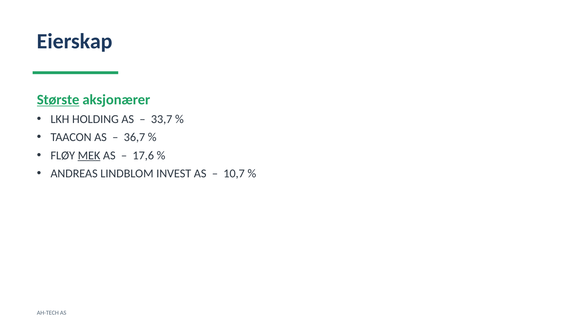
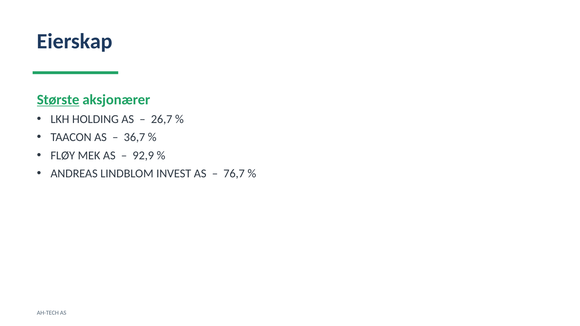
33,7: 33,7 -> 26,7 (162, 119)
MEK underline: present -> none (89, 156)
17,6: 17,6 -> 92,9 (143, 156)
10,7: 10,7 -> 76,7 (234, 174)
